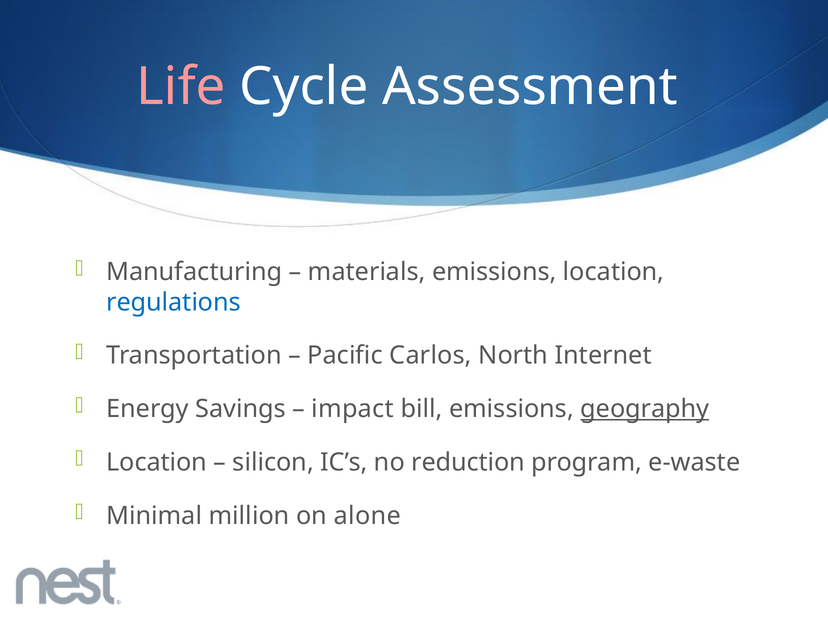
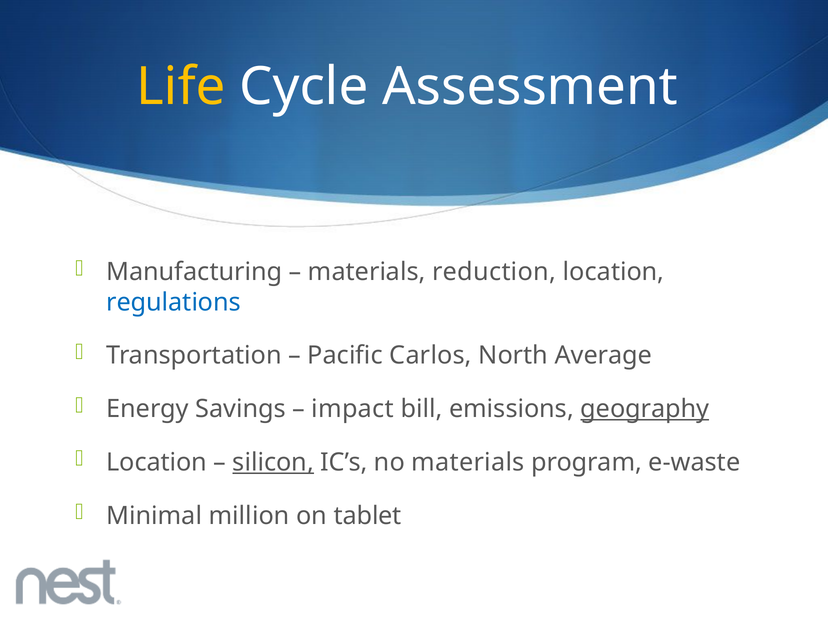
Life colour: pink -> yellow (181, 87)
materials emissions: emissions -> reduction (494, 272)
Internet: Internet -> Average (603, 356)
silicon underline: none -> present (273, 462)
no reduction: reduction -> materials (468, 462)
alone: alone -> tablet (368, 516)
